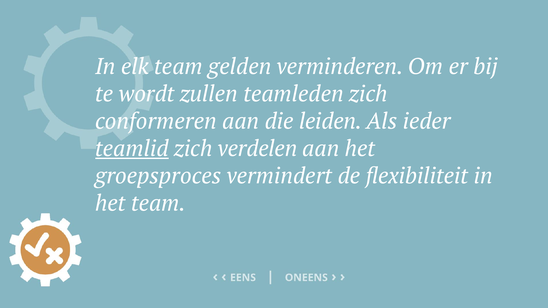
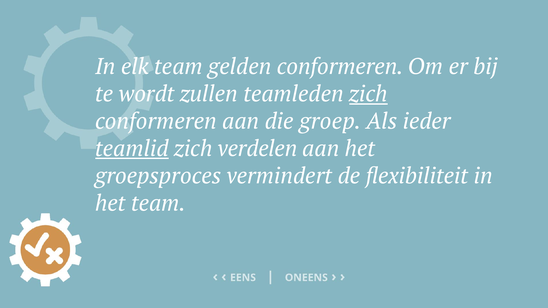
gelden verminderen: verminderen -> conformeren (340, 67)
zich underline: none -> present (369, 94)
leiden: leiden -> groep (330, 121)
